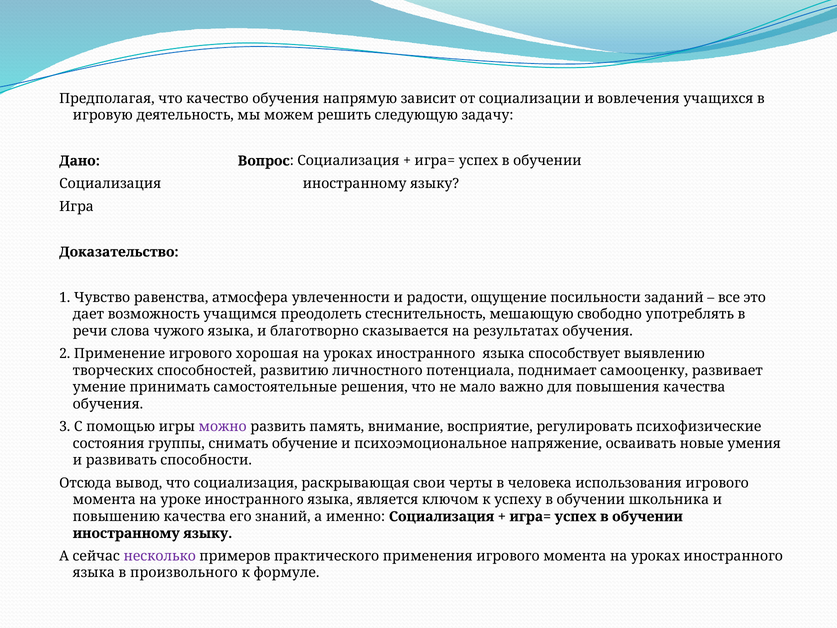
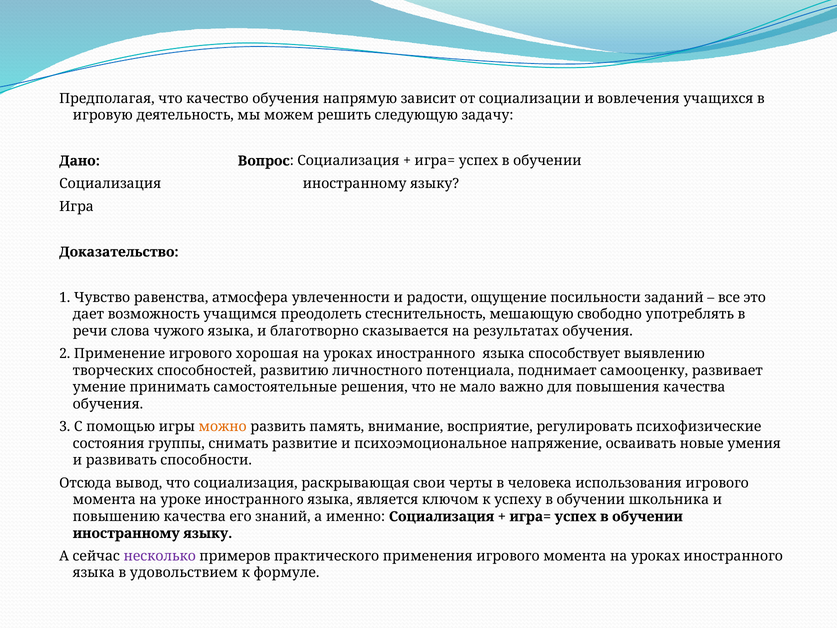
можно colour: purple -> orange (223, 427)
обучение: обучение -> развитие (305, 443)
произвольного: произвольного -> удовольствием (184, 573)
